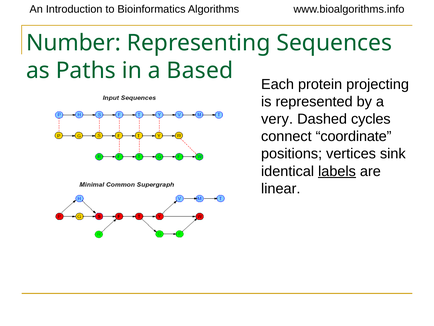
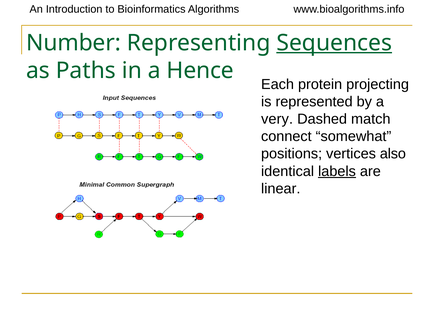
Sequences underline: none -> present (334, 43)
Based: Based -> Hence (200, 70)
cycles: cycles -> match (371, 119)
coordinate: coordinate -> somewhat (354, 136)
sink: sink -> also (393, 154)
